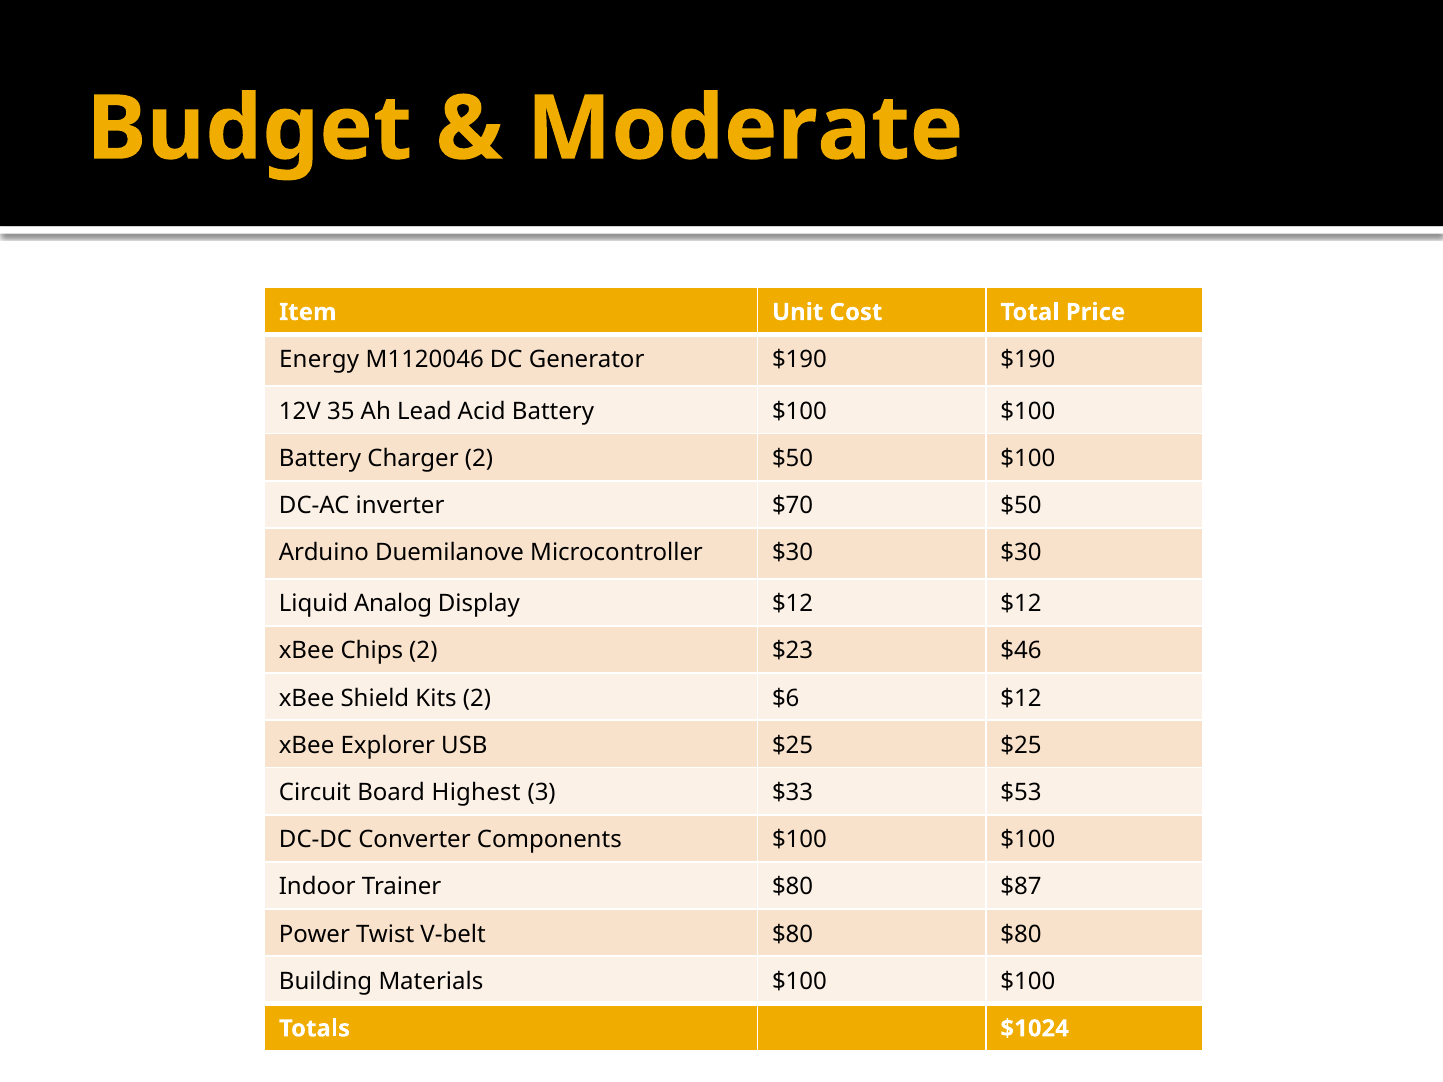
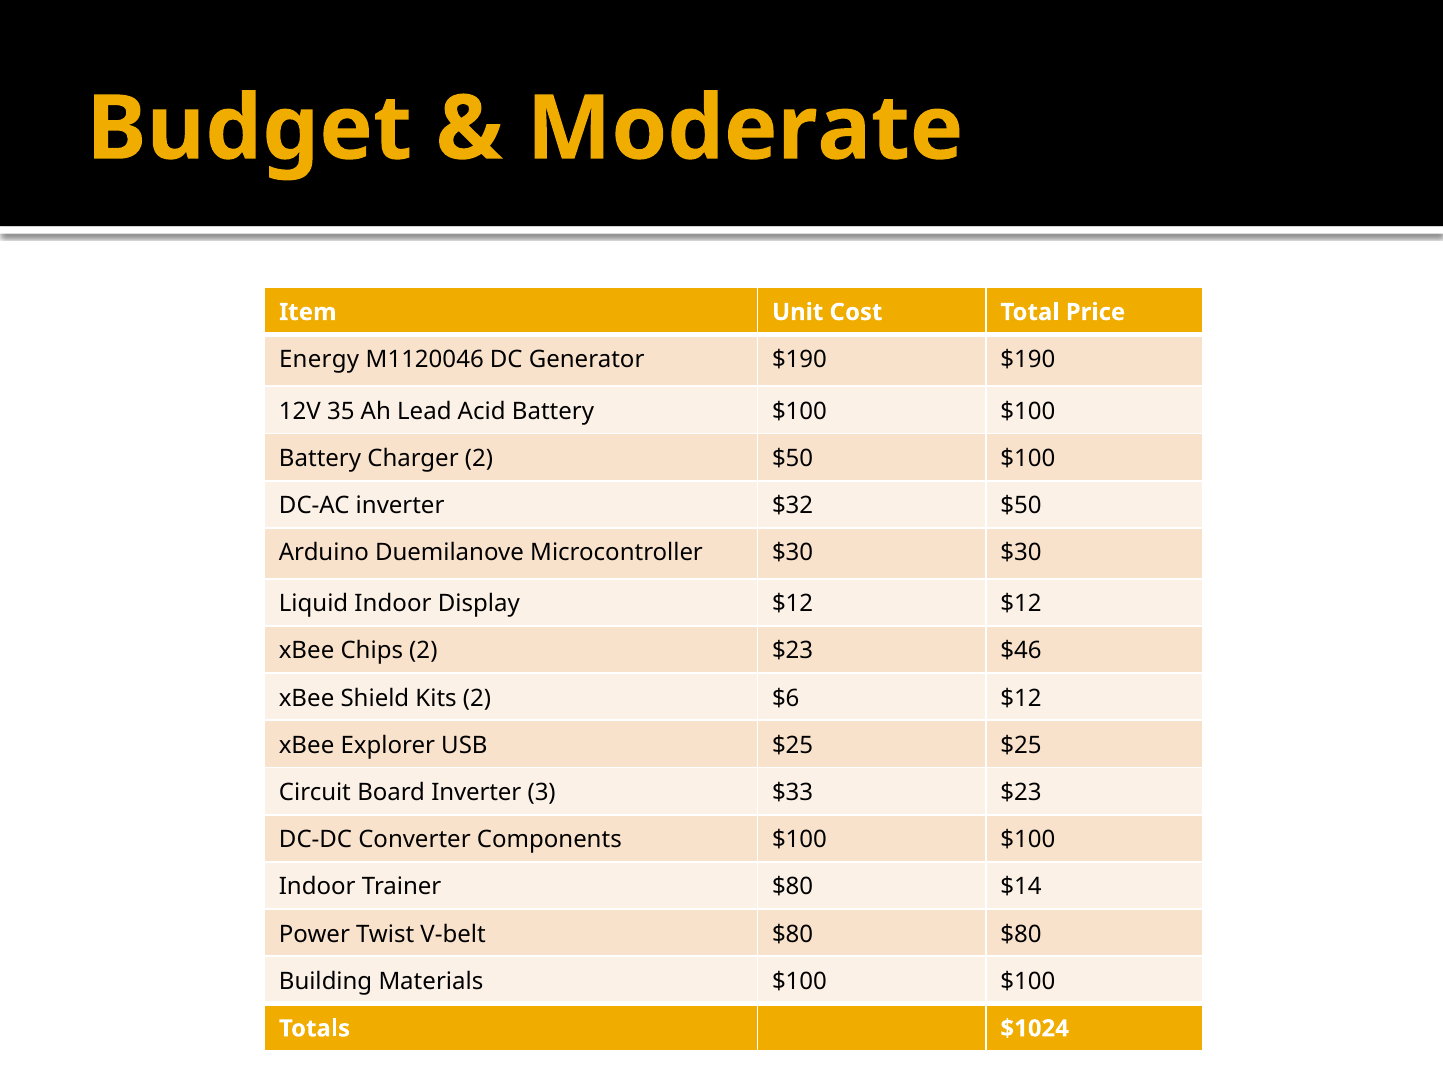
$70: $70 -> $32 (793, 506)
Liquid Analog: Analog -> Indoor (393, 604)
Board Highest: Highest -> Inverter (476, 793)
$33 $53: $53 -> $23 (1021, 793)
$87: $87 -> $14 (1021, 887)
